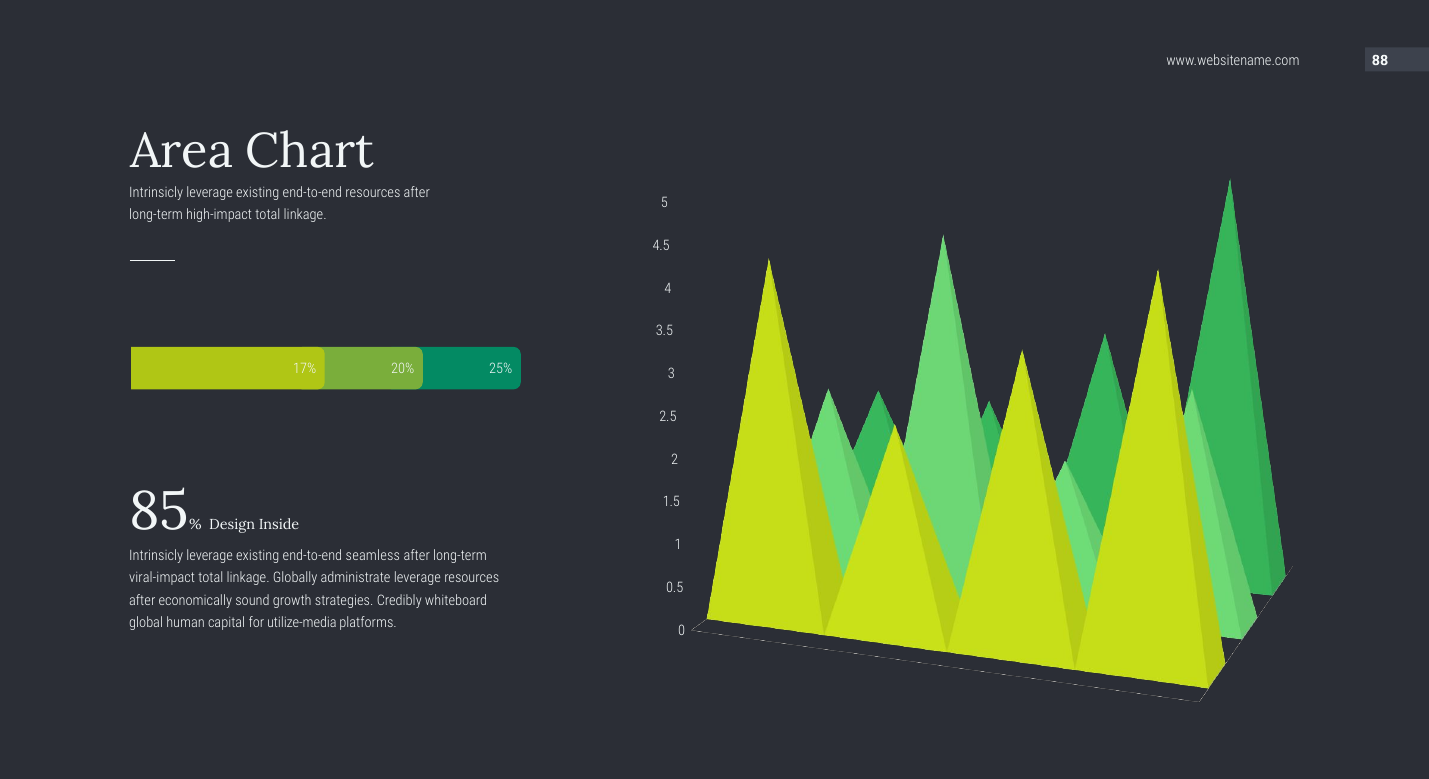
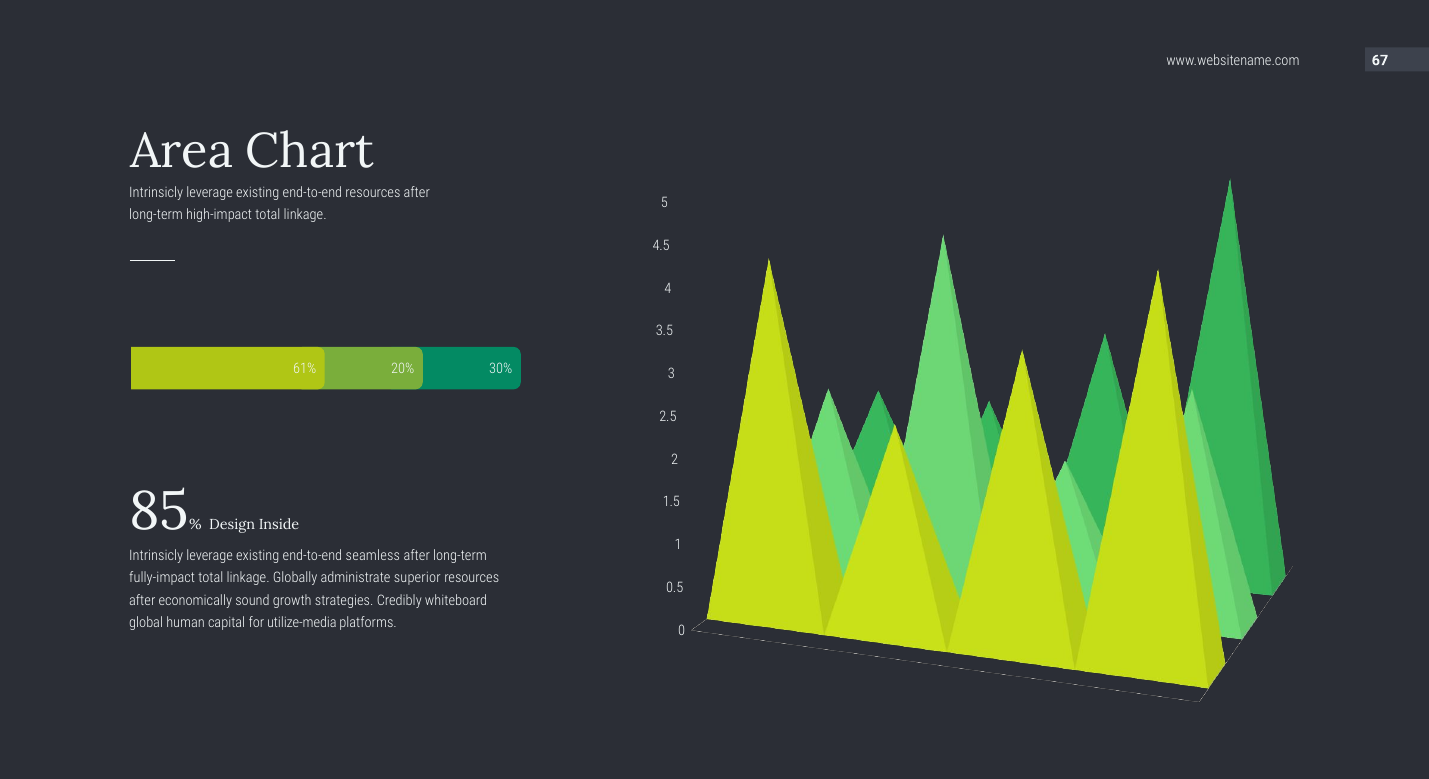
88: 88 -> 67 (1380, 60)
17%: 17% -> 61% (305, 369)
25%: 25% -> 30% (501, 369)
viral-impact: viral-impact -> fully-impact (162, 578)
administrate leverage: leverage -> superior (417, 578)
